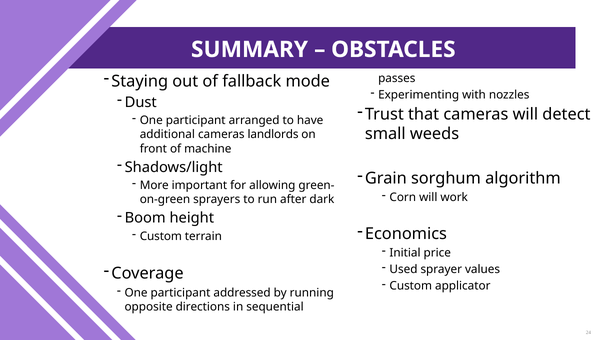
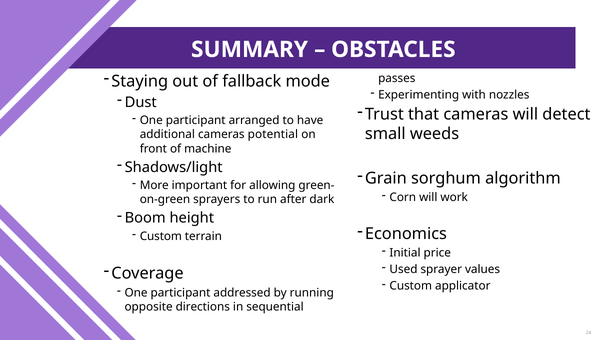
landlords: landlords -> potential (273, 134)
